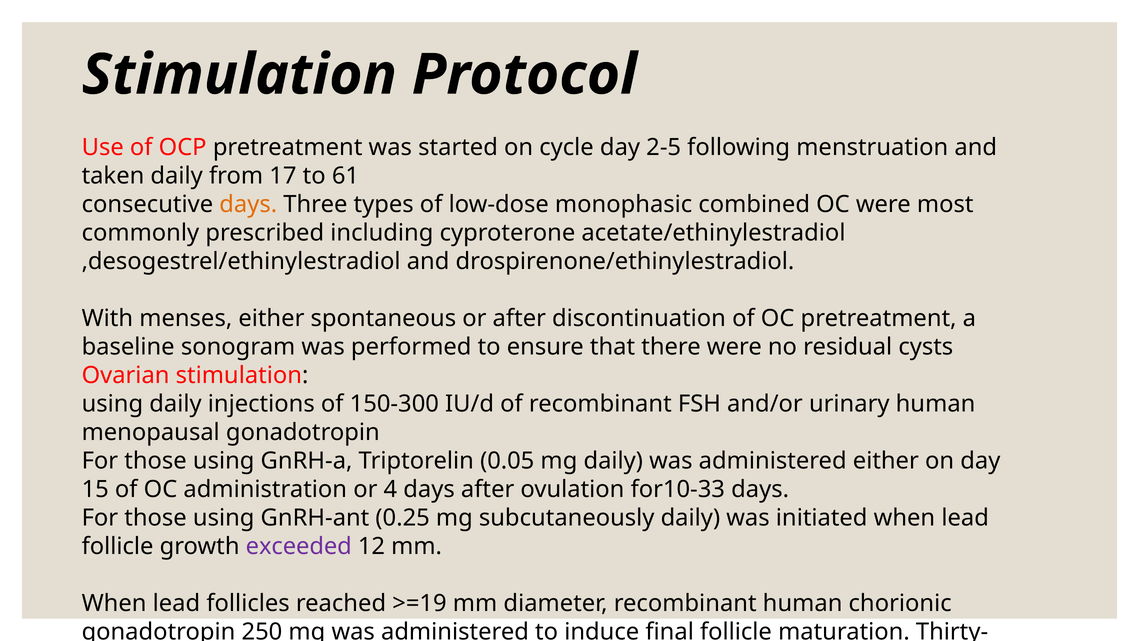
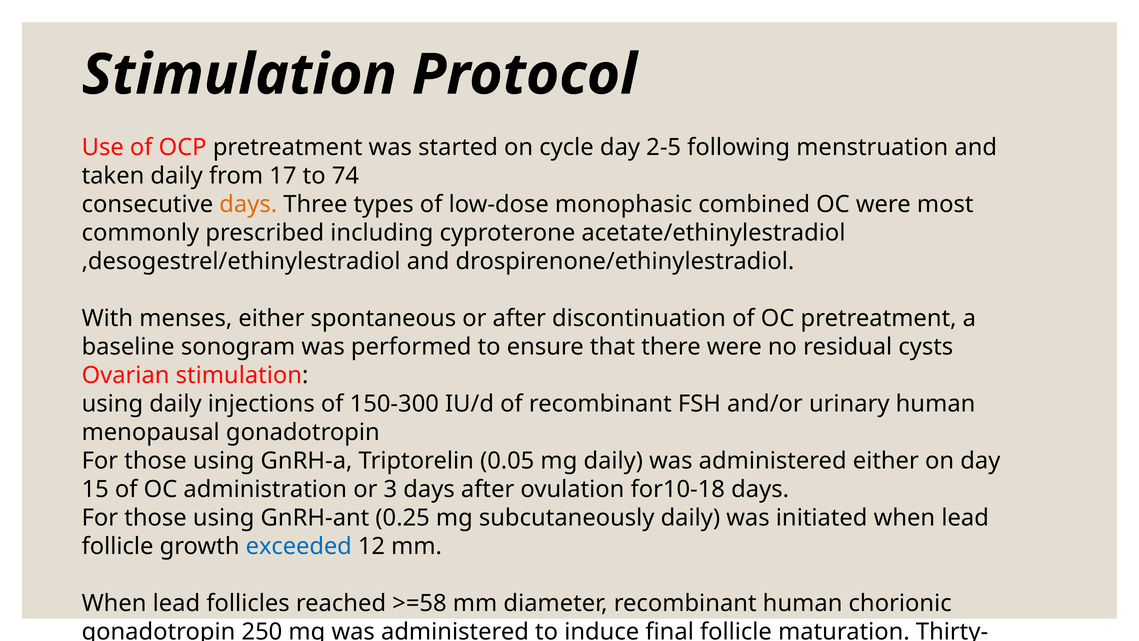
61: 61 -> 74 (345, 176)
4: 4 -> 3 (390, 489)
for10-33: for10-33 -> for10-18 (678, 489)
exceeded colour: purple -> blue (299, 546)
>=19: >=19 -> >=58 (419, 603)
